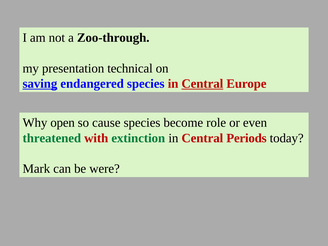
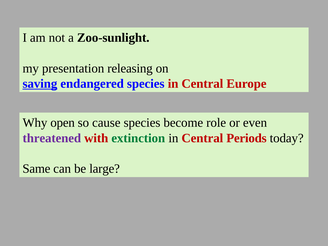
Zoo-through: Zoo-through -> Zoo-sunlight (113, 38)
technical: technical -> releasing (130, 68)
Central underline: present -> none (202, 84)
threatened colour: green -> purple (52, 138)
Mark: Mark -> Same (36, 169)
were: were -> large (105, 169)
